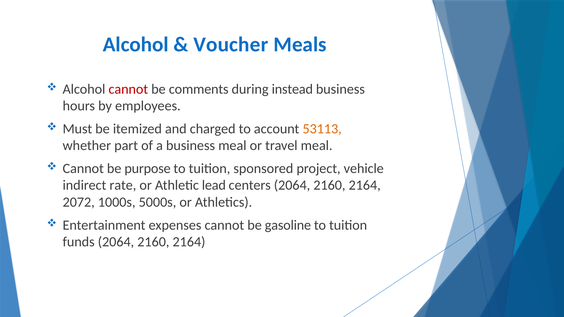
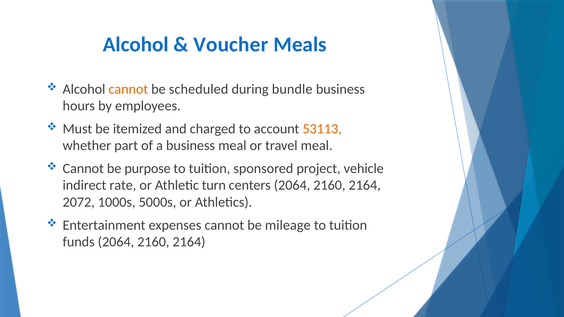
cannot colour: red -> orange (128, 89)
comments: comments -> scheduled (199, 89)
instead: instead -> bundle (292, 89)
lead: lead -> turn (214, 185)
gasoline: gasoline -> mileage (288, 225)
